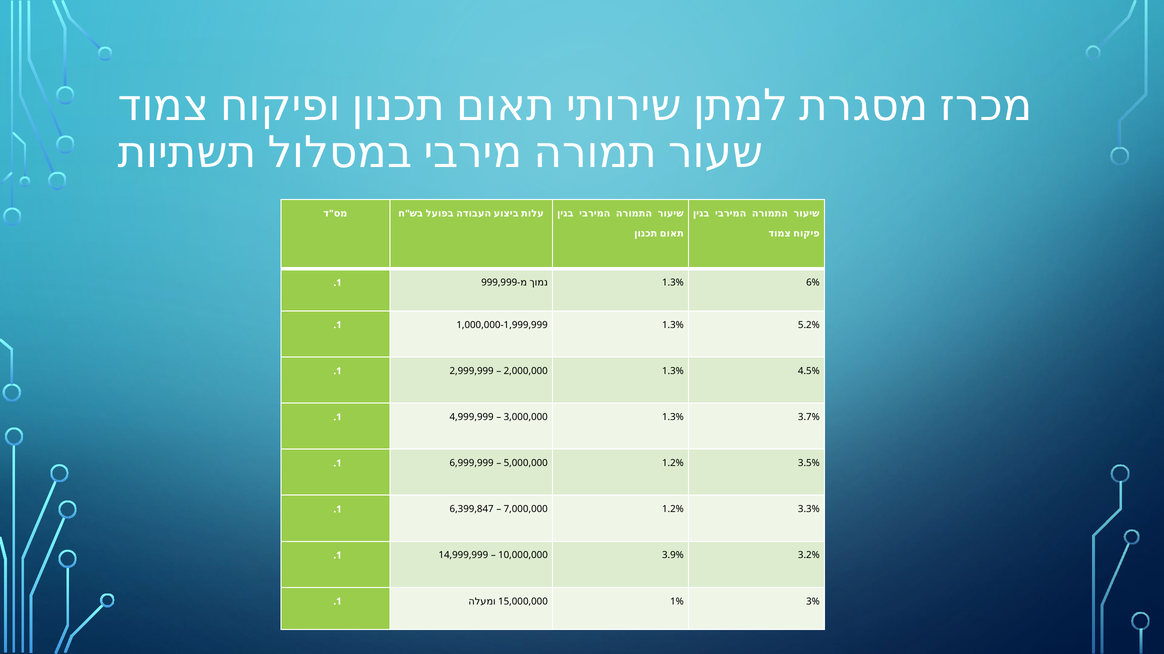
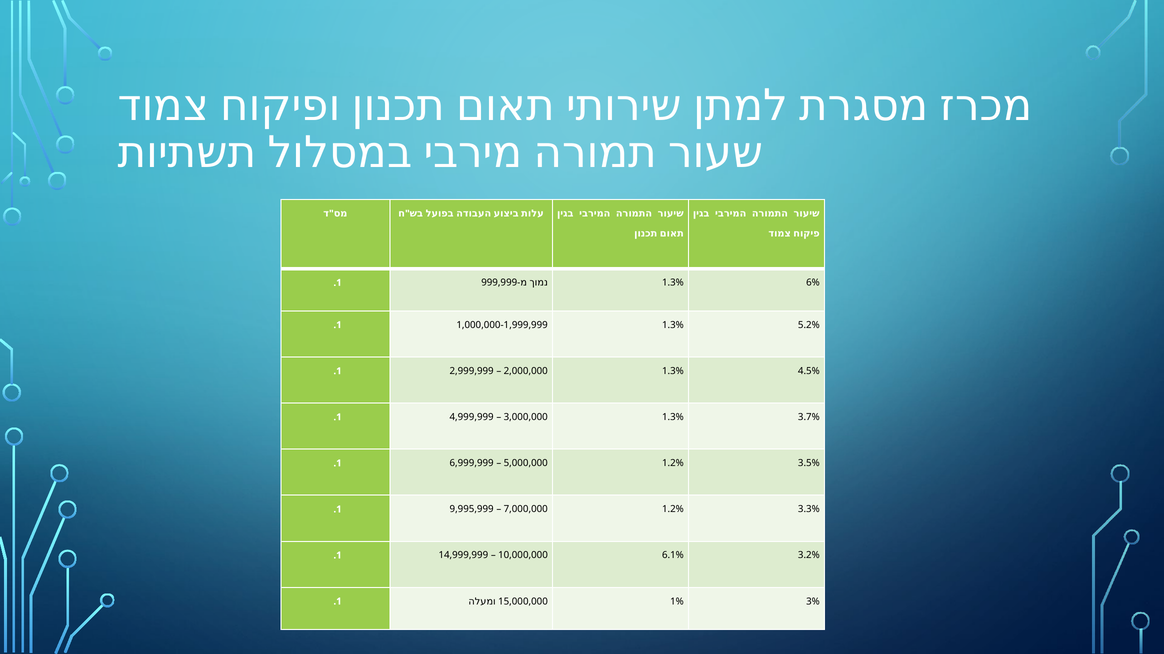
6,399,847: 6,399,847 -> 9,995,999 (472, 510)
3.9%: 3.9% -> 6.1% (673, 556)
